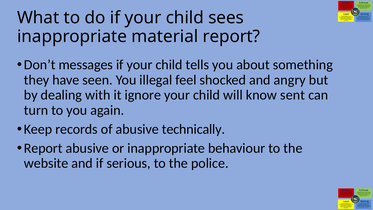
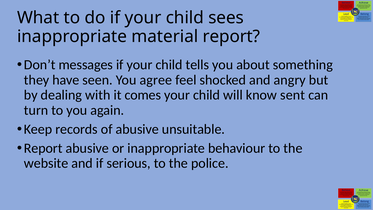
illegal: illegal -> agree (156, 80)
ignore: ignore -> comes (143, 95)
technically: technically -> unsuitable (193, 129)
